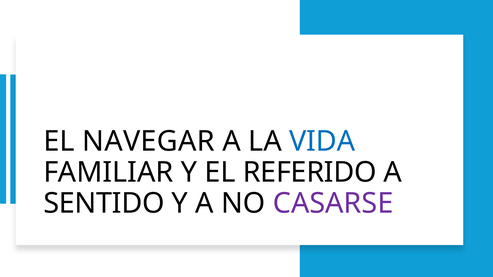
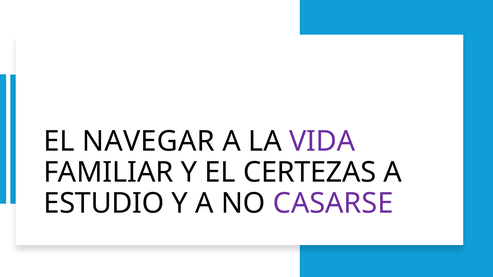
VIDA colour: blue -> purple (322, 141)
REFERIDO: REFERIDO -> CERTEZAS (310, 172)
SENTIDO: SENTIDO -> ESTUDIO (104, 204)
